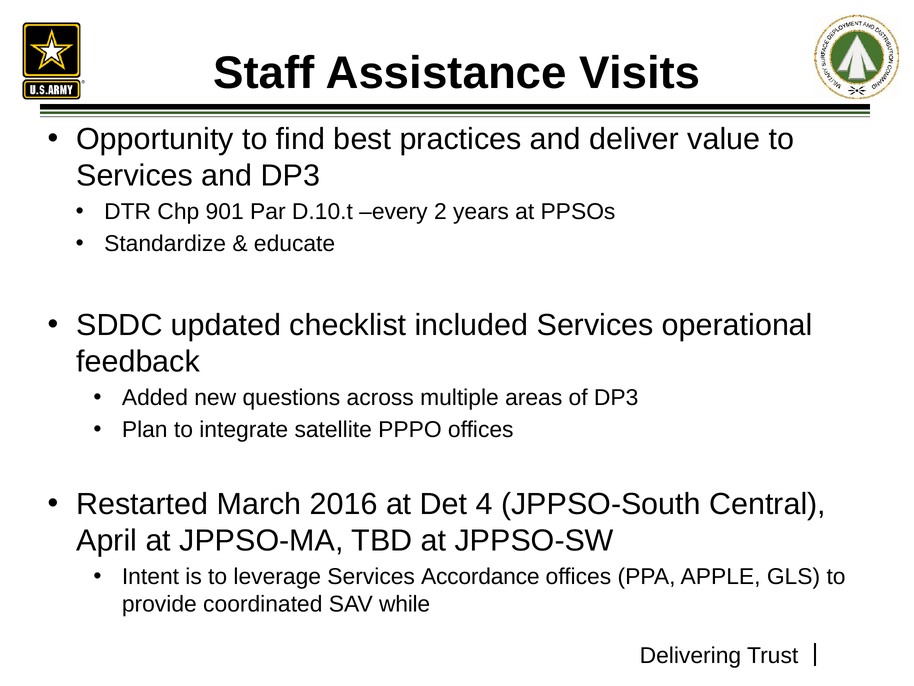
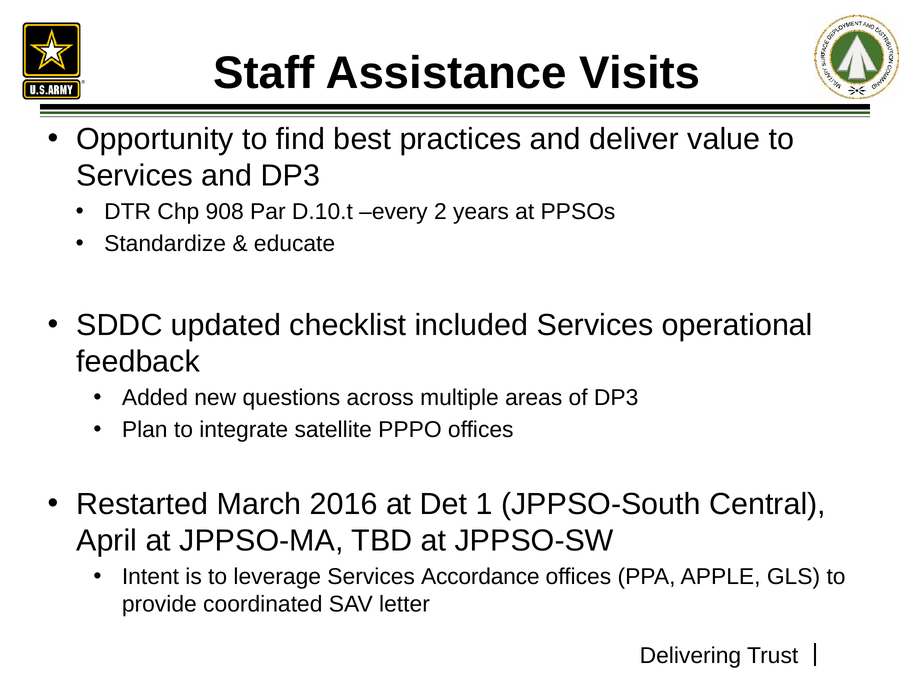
901: 901 -> 908 (225, 212)
4: 4 -> 1 (484, 504)
while: while -> letter (404, 604)
